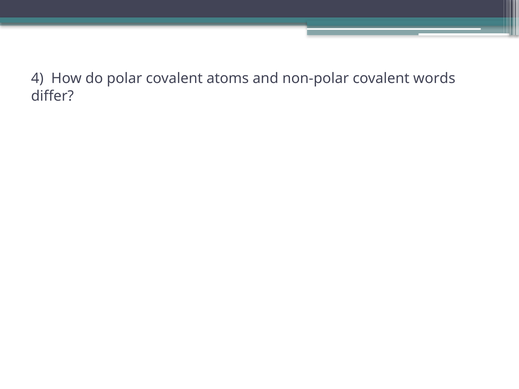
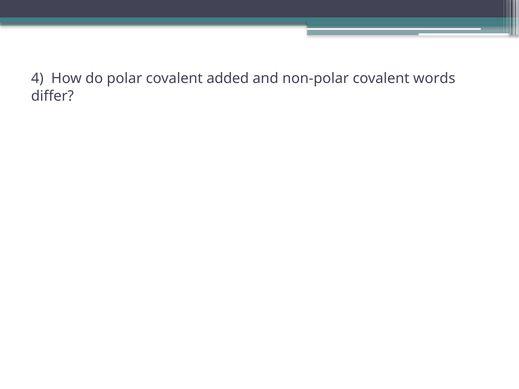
atoms: atoms -> added (228, 78)
